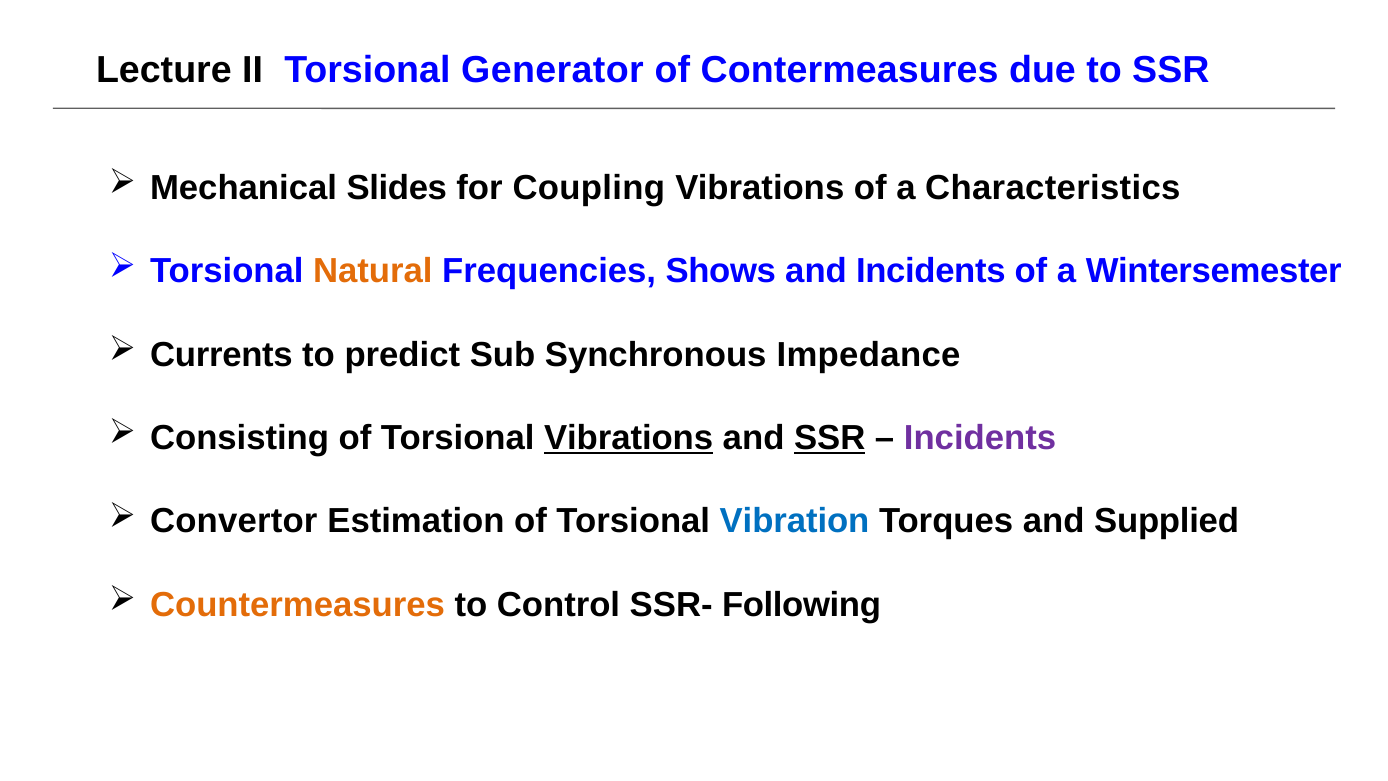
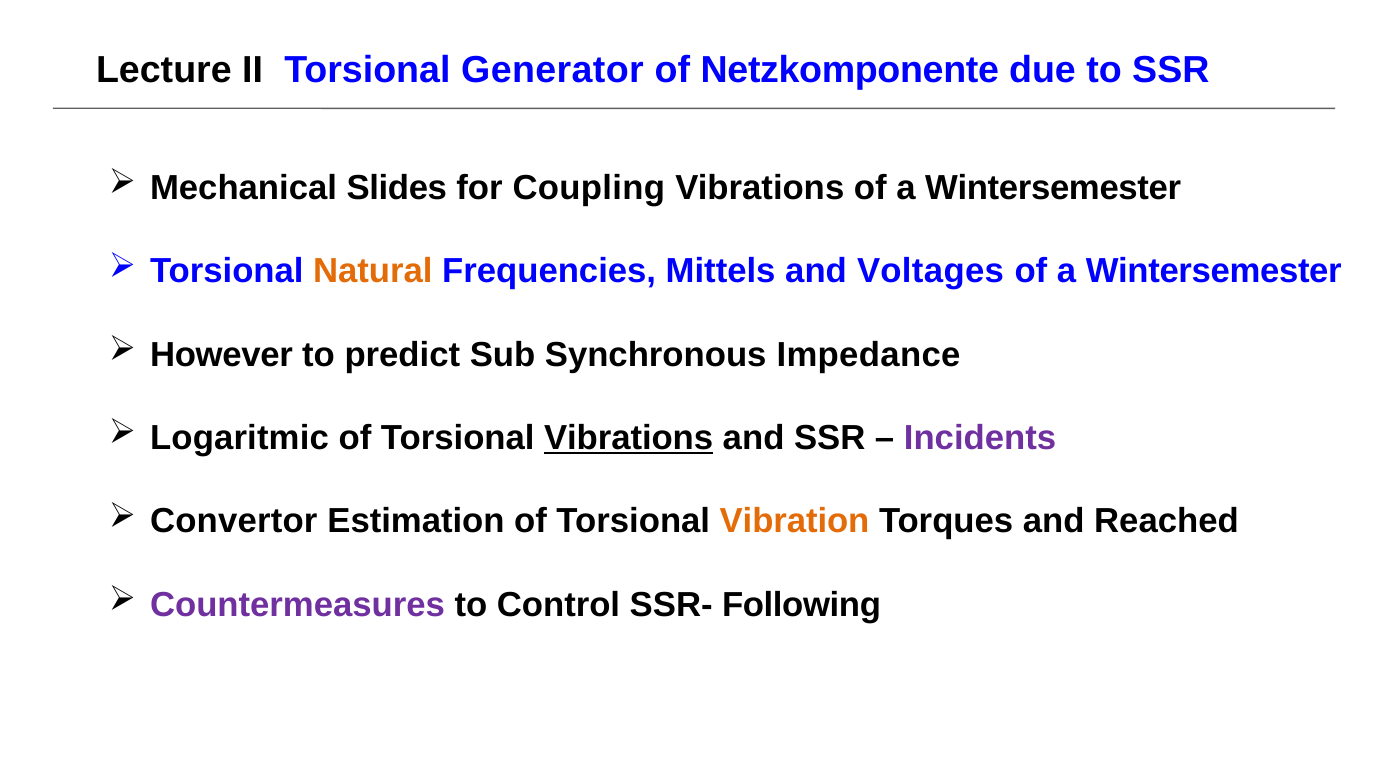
Contermeasures: Contermeasures -> Netzkomponente (850, 70)
Vibrations of a Characteristics: Characteristics -> Wintersemester (1053, 188)
Shows: Shows -> Mittels (721, 271)
and Incidents: Incidents -> Voltages (930, 271)
Currents: Currents -> However (221, 355)
Consisting: Consisting -> Logaritmic (239, 438)
SSR underline: present -> none (830, 438)
Vibration colour: blue -> orange (795, 521)
Supplied: Supplied -> Reached (1166, 521)
Countermeasures colour: orange -> purple (298, 604)
